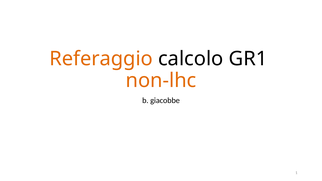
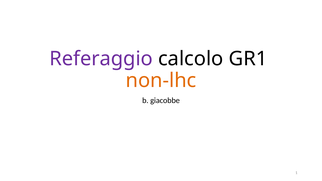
Referaggio colour: orange -> purple (101, 59)
